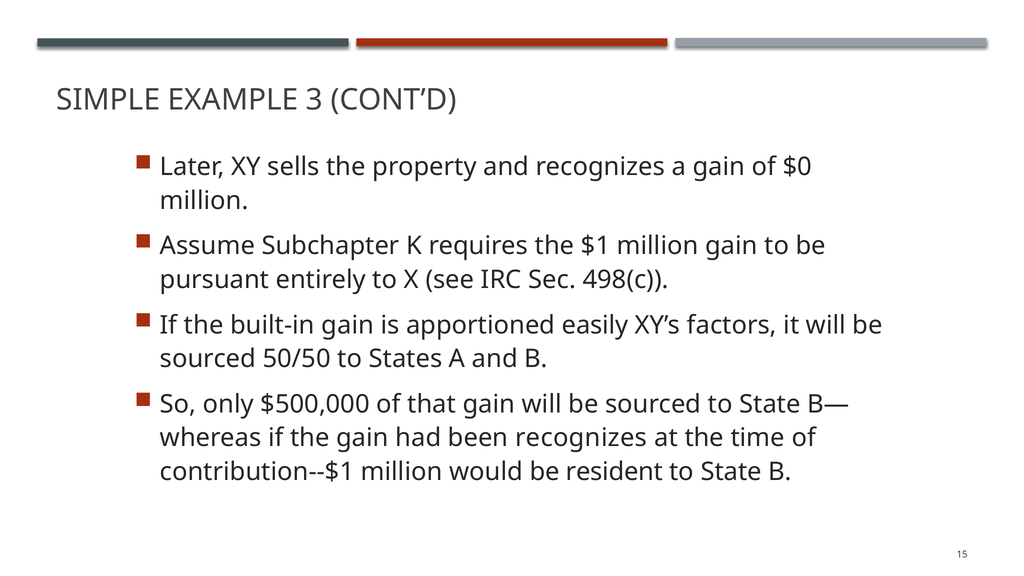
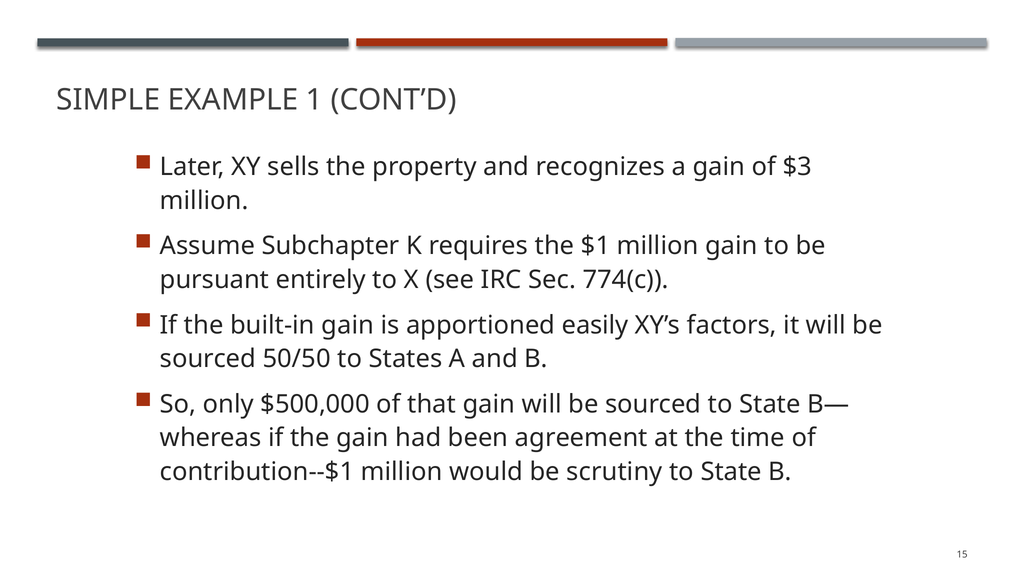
3: 3 -> 1 (315, 100)
$0: $0 -> $3 (797, 167)
498(c: 498(c -> 774(c (626, 280)
been recognizes: recognizes -> agreement (581, 438)
resident: resident -> scrutiny (614, 472)
